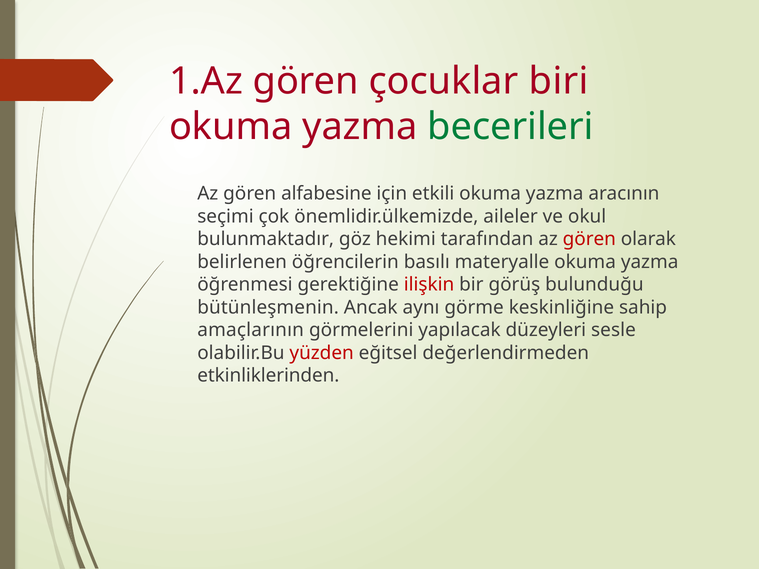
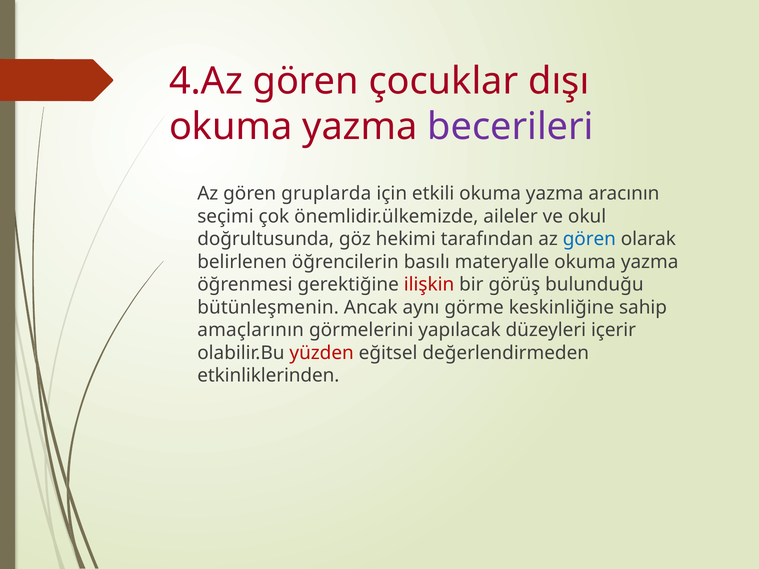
1.Az: 1.Az -> 4.Az (206, 81)
biri: biri -> dışı (559, 81)
becerileri colour: green -> purple (511, 127)
alfabesine: alfabesine -> gruplarda (326, 194)
bulunmaktadır: bulunmaktadır -> doğrultusunda (266, 239)
gören colour: red -> blue (589, 239)
sesle: sesle -> içerir (614, 330)
